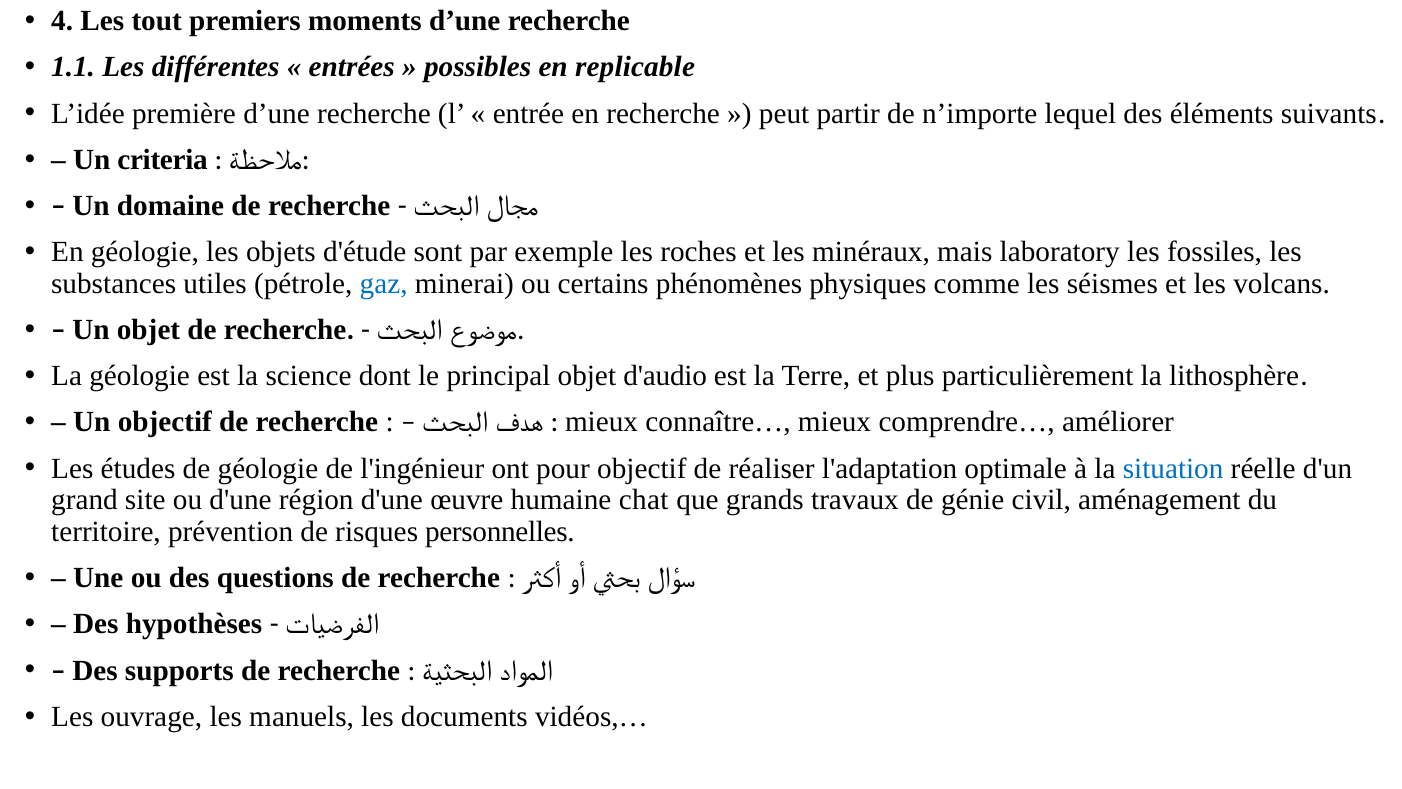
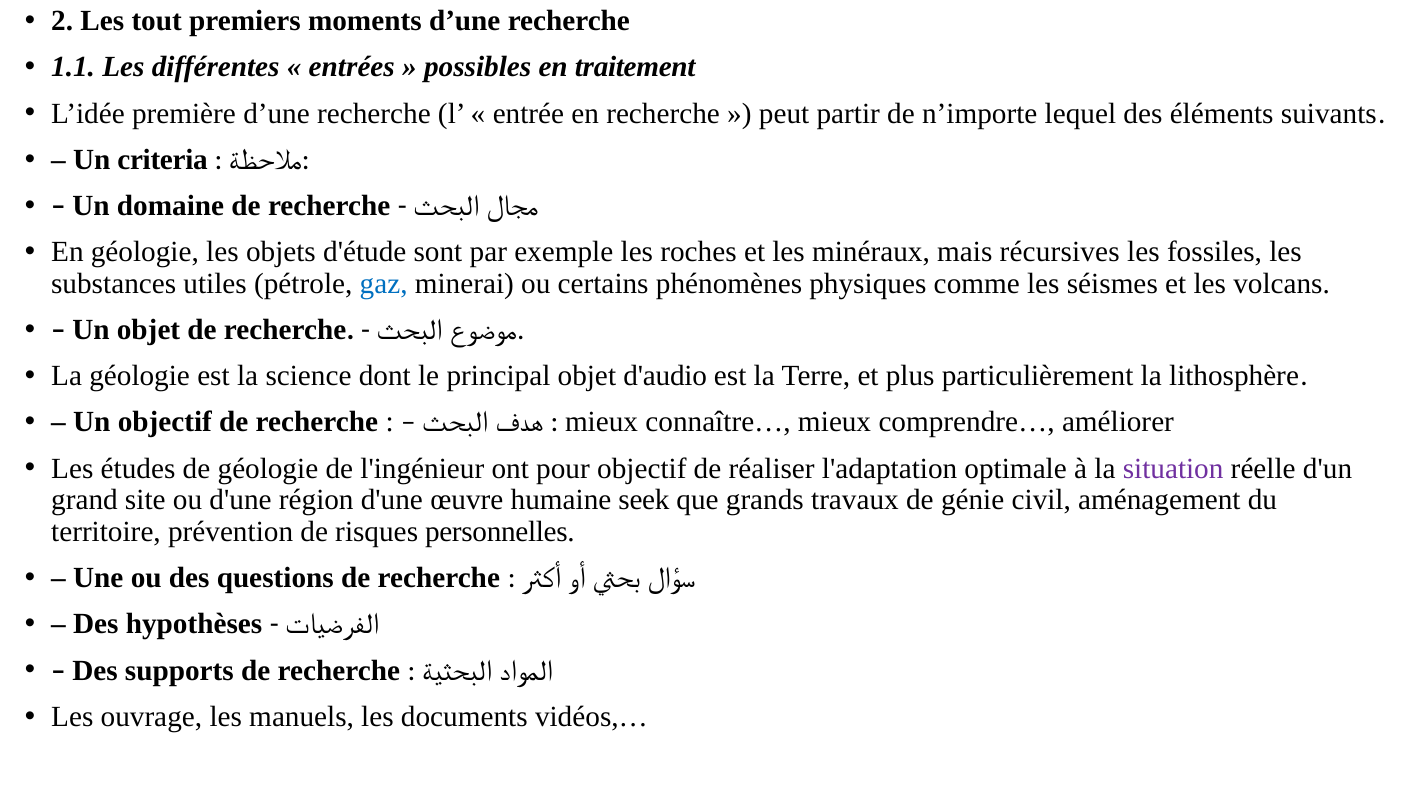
4: 4 -> 2 (62, 21)
replicable: replicable -> traitement (635, 67)
laboratory: laboratory -> récursives (1060, 252)
situation colour: blue -> purple (1173, 468)
chat: chat -> seek (644, 500)
